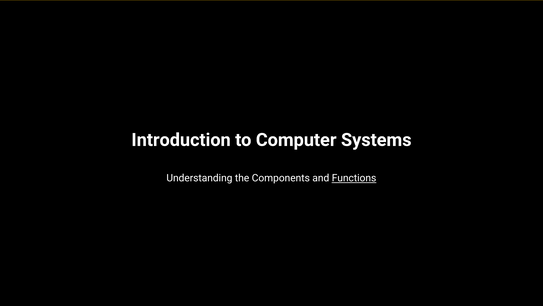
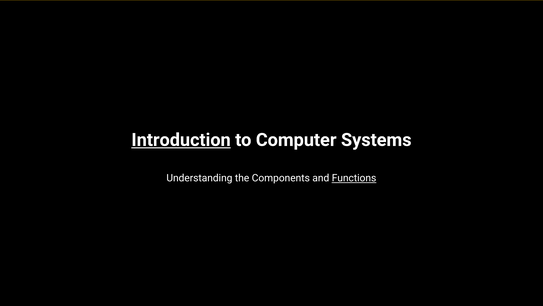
Introduction underline: none -> present (181, 140)
